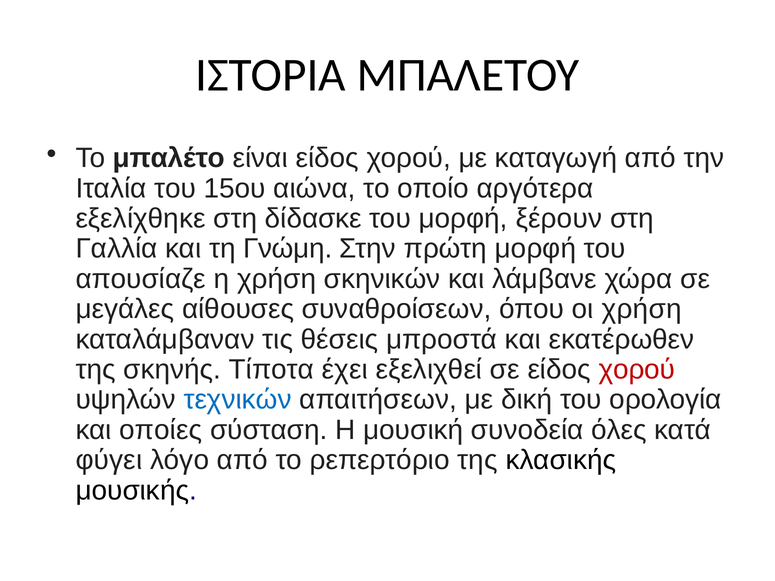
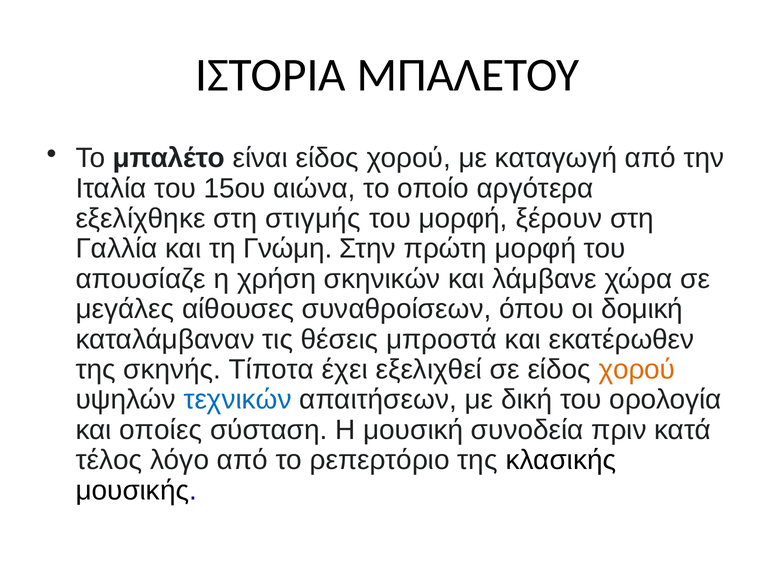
δίδασκε: δίδασκε -> στιγμής (313, 219)
οι χρήση: χρήση -> δομική (642, 309)
χορού colour: red -> orange (637, 370)
όλες: όλες -> πριν (619, 430)
φύγει: φύγει -> τέλος (109, 460)
